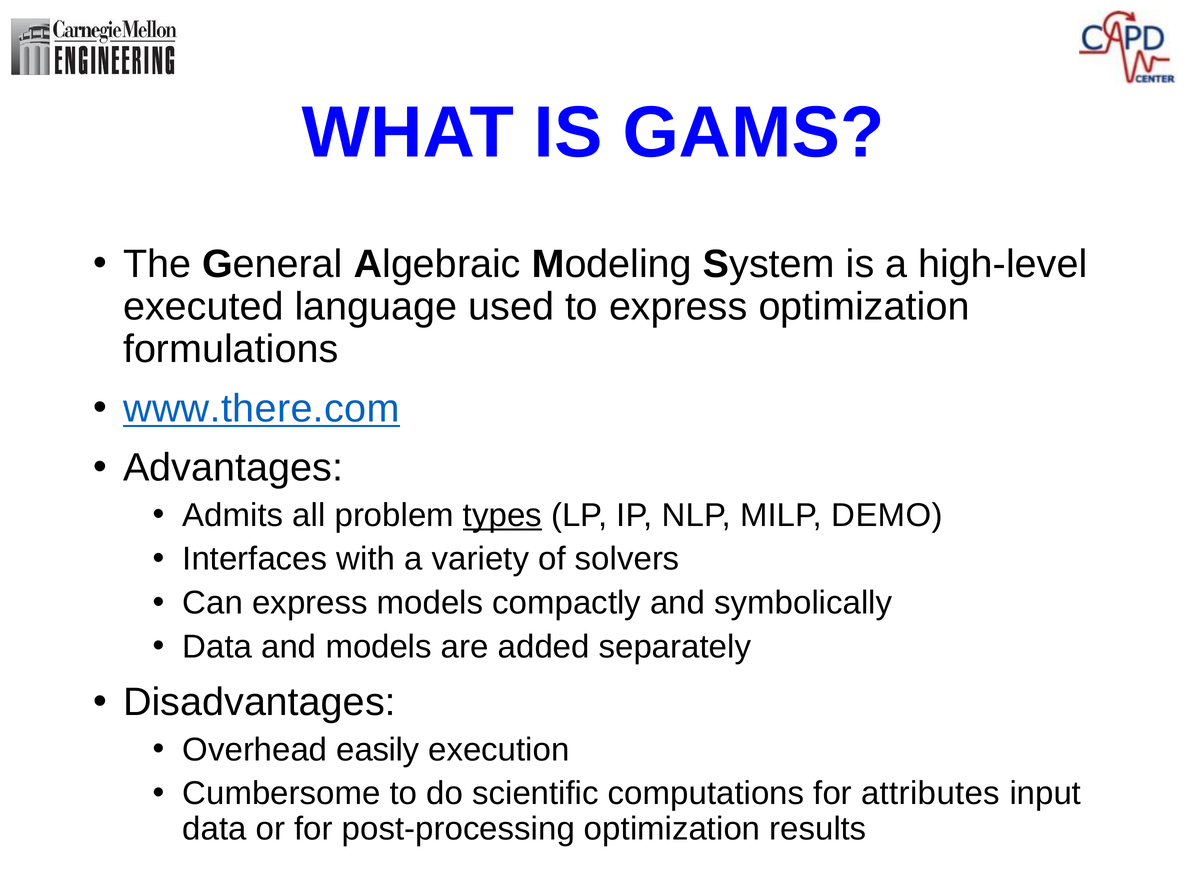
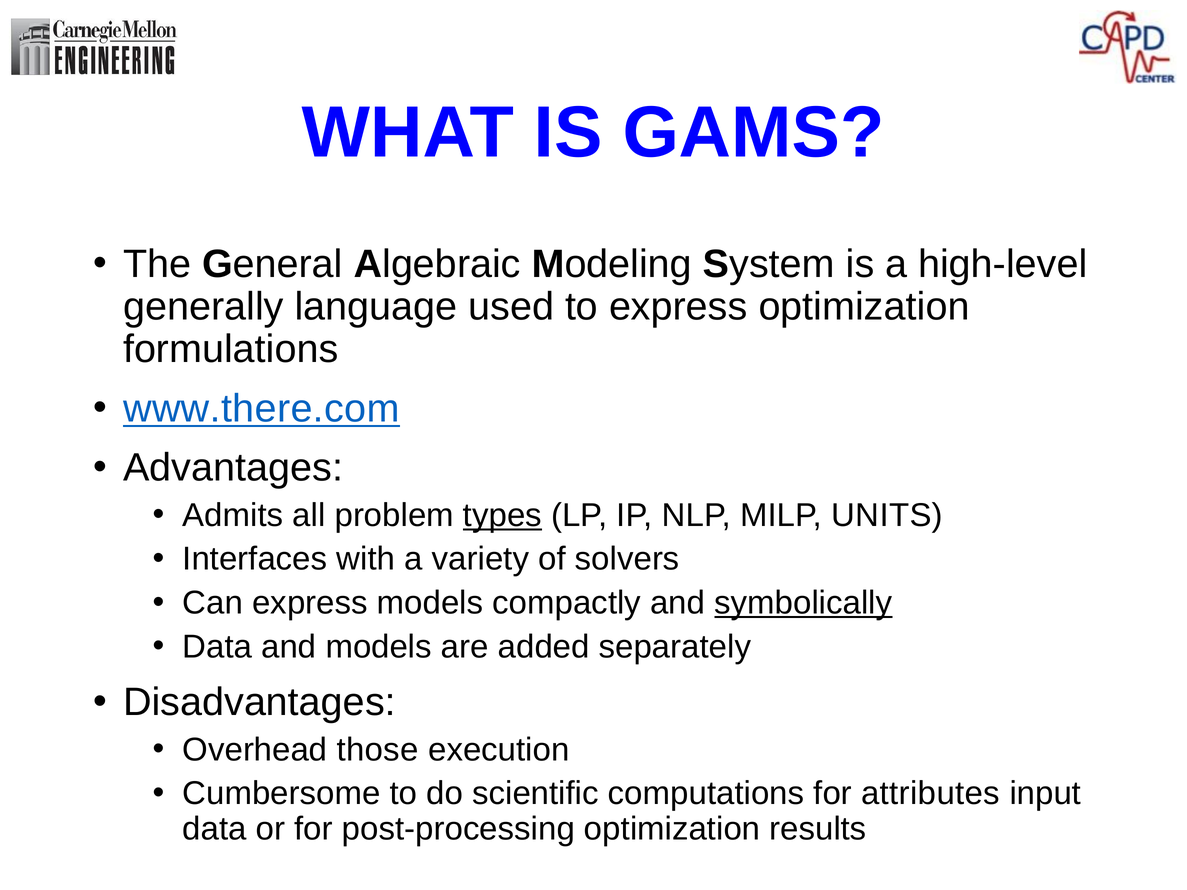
executed: executed -> generally (203, 307)
DEMO: DEMO -> UNITS (887, 515)
symbolically underline: none -> present (803, 603)
easily: easily -> those (378, 750)
